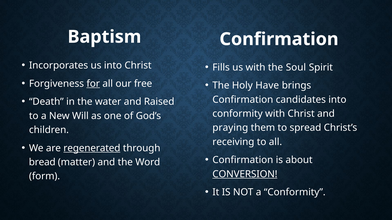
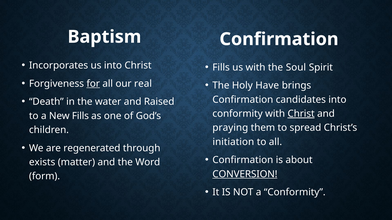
free: free -> real (143, 84)
Christ underline: none -> present (301, 114)
New Will: Will -> Fills (80, 116)
receiving: receiving -> initiation (233, 142)
regenerated underline: present -> none (92, 148)
bread: bread -> exists (42, 163)
